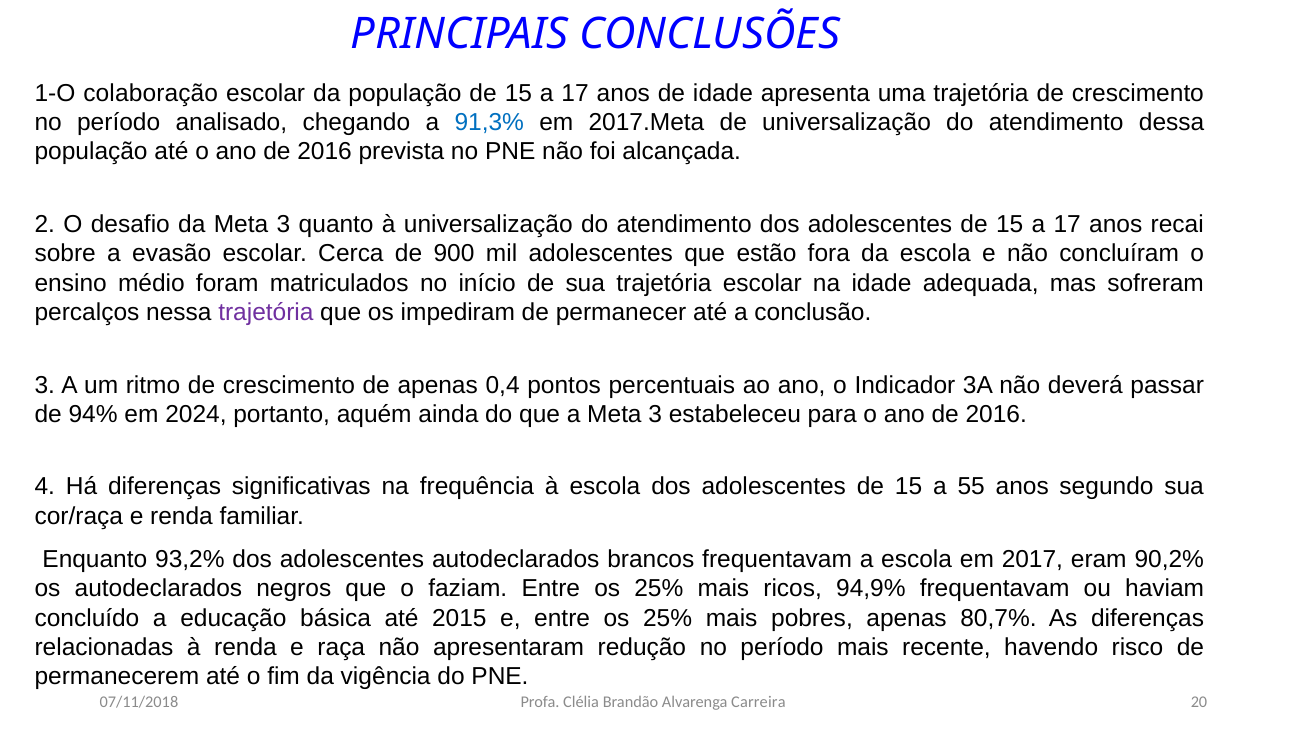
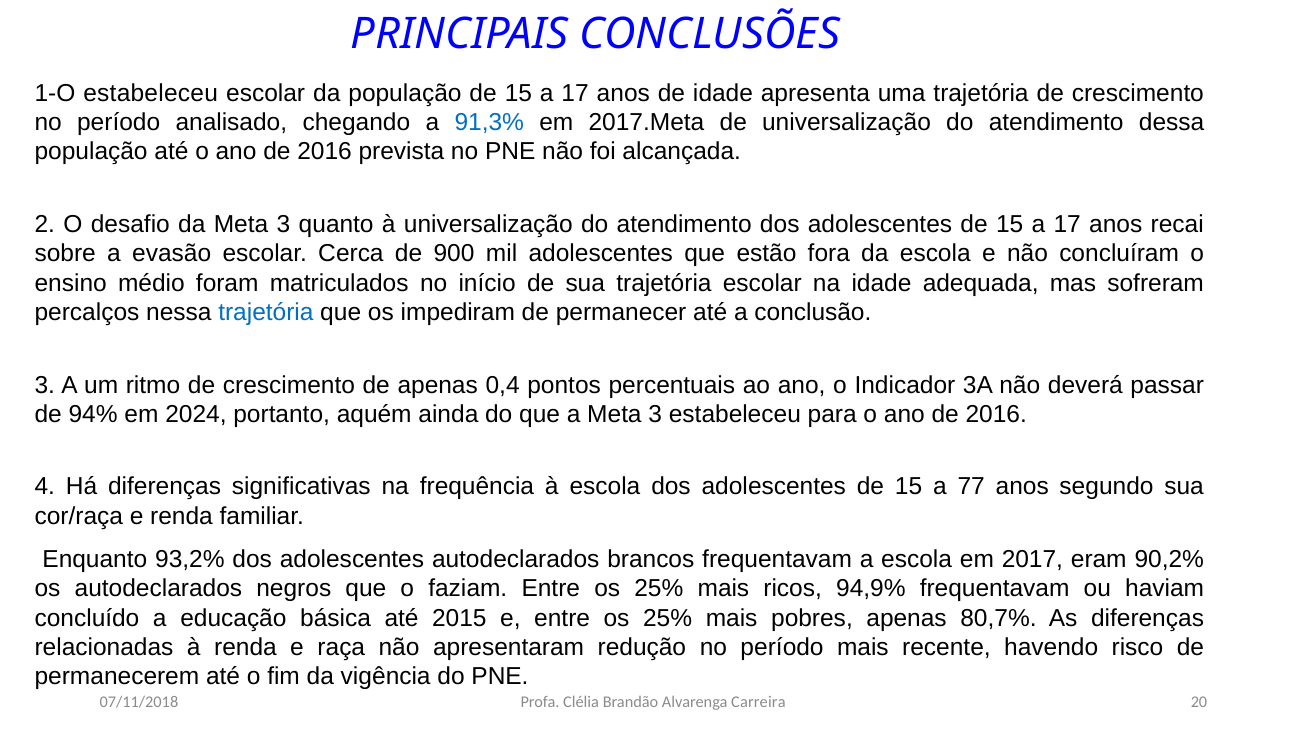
1-O colaboração: colaboração -> estabeleceu (151, 93)
trajetória colour: purple -> blue (266, 313)
55: 55 -> 77 (971, 487)
